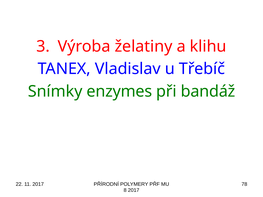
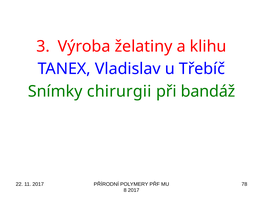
enzymes: enzymes -> chirurgii (119, 91)
